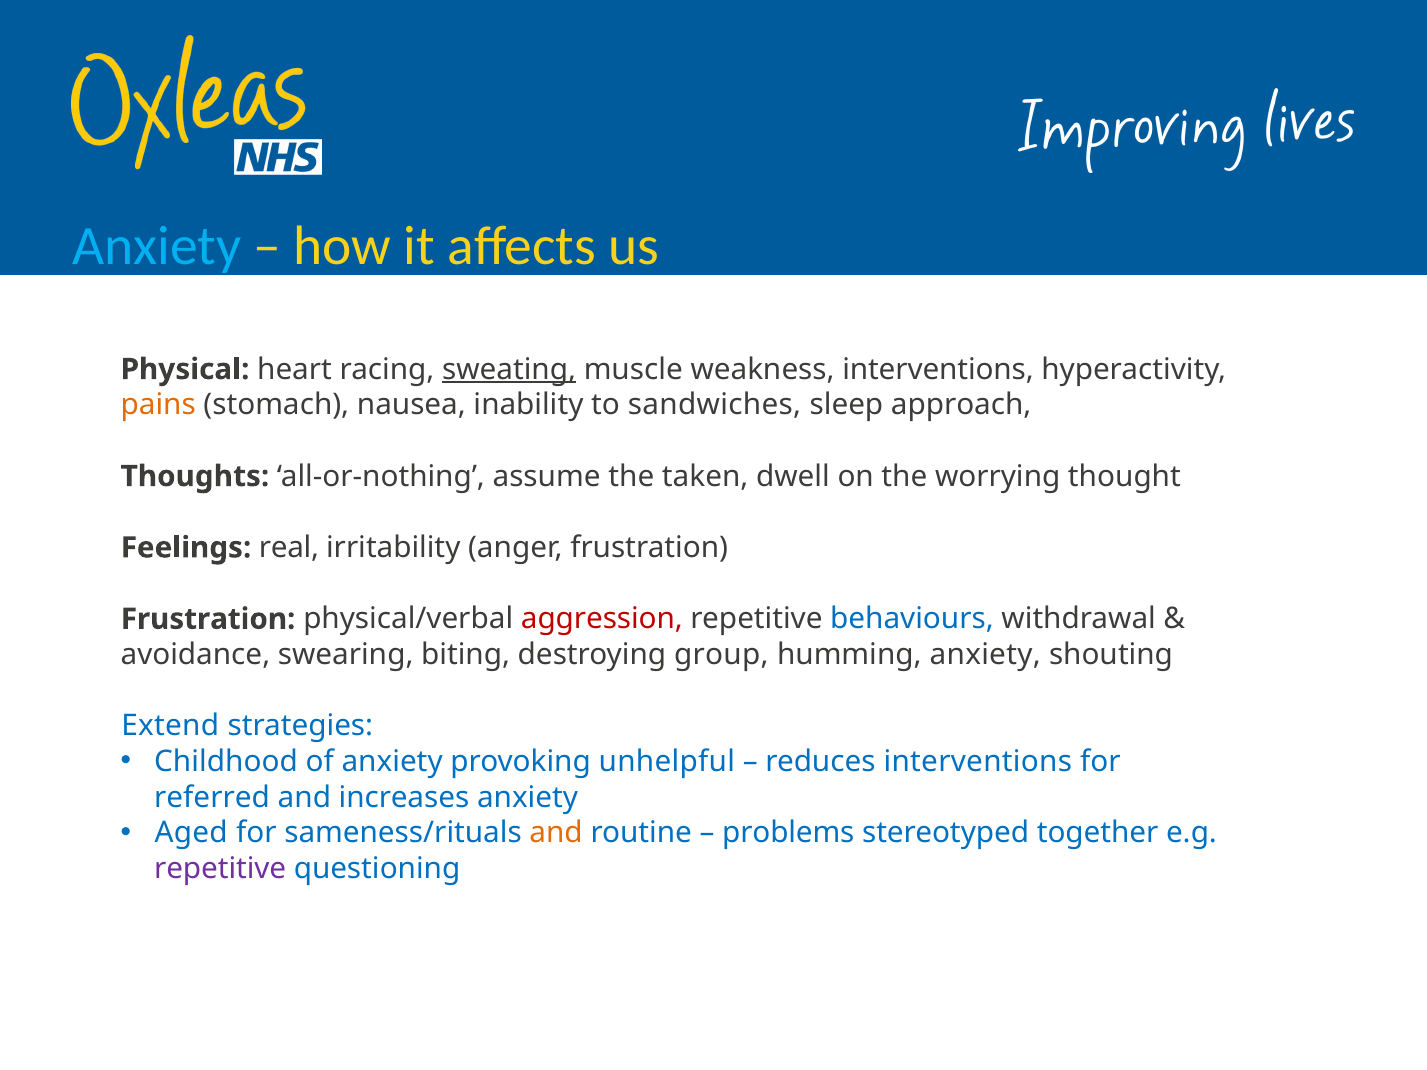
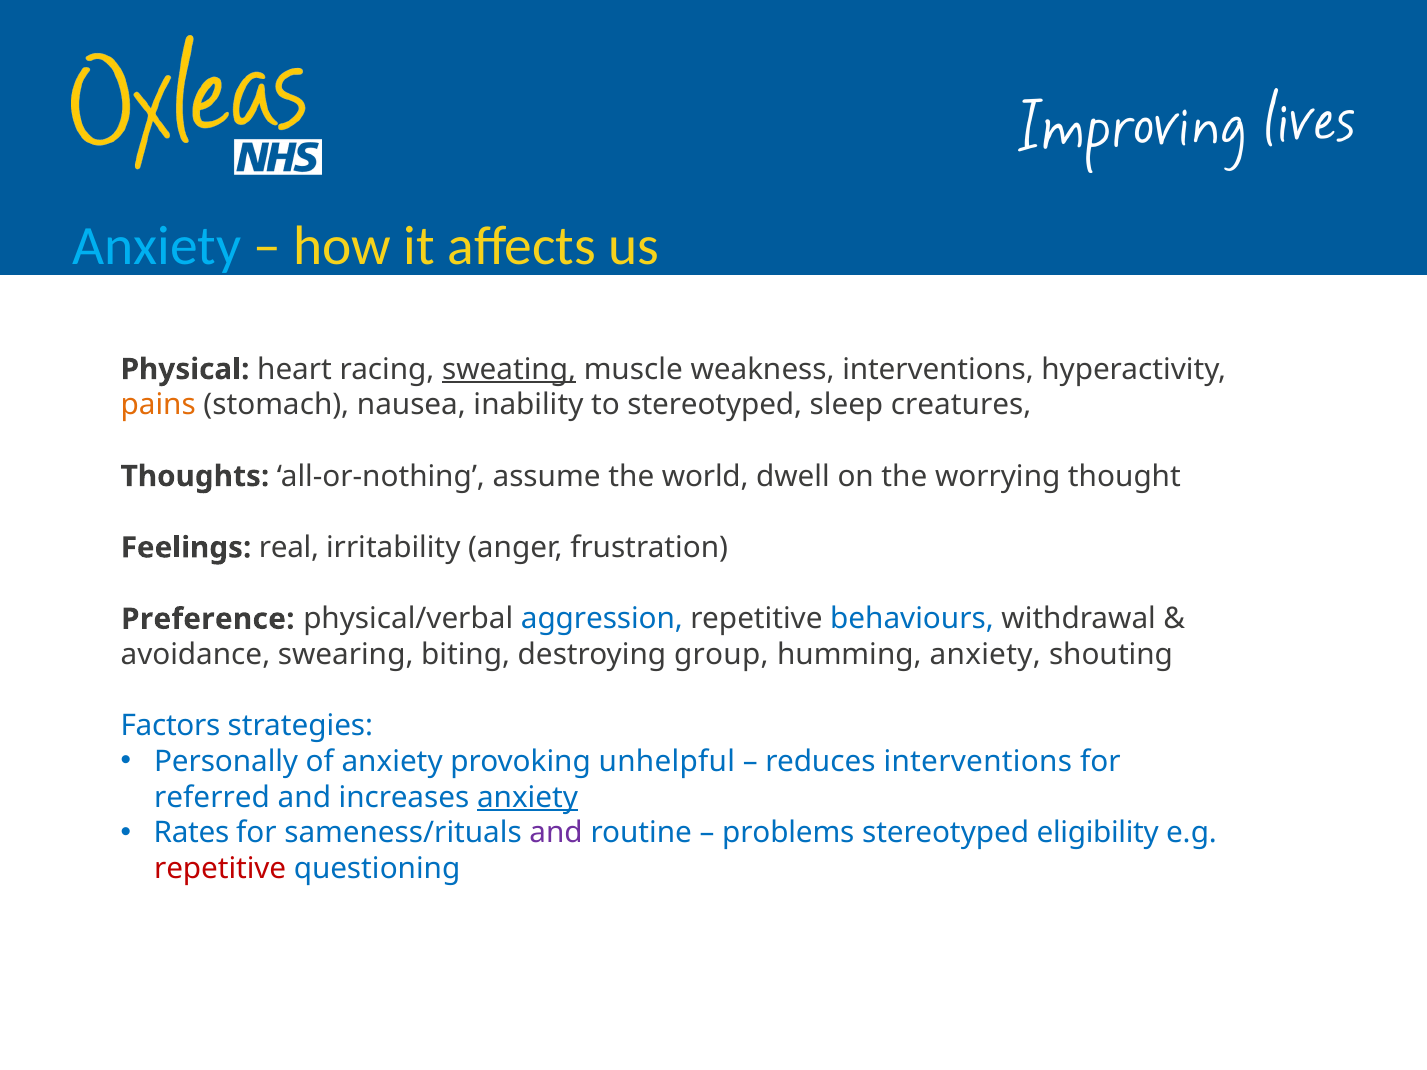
to sandwiches: sandwiches -> stereotyped (715, 405)
approach: approach -> creatures (961, 405)
taken: taken -> world (705, 476)
Frustration: Frustration -> Preference (208, 619)
aggression colour: red -> blue (602, 619)
Extend: Extend -> Factors (170, 726)
Childhood: Childhood -> Personally (226, 762)
anxiety underline: none -> present (527, 798)
Aged: Aged -> Rates (191, 833)
and colour: orange -> purple (556, 833)
together: together -> eligibility (1098, 833)
repetitive colour: purple -> red (220, 869)
